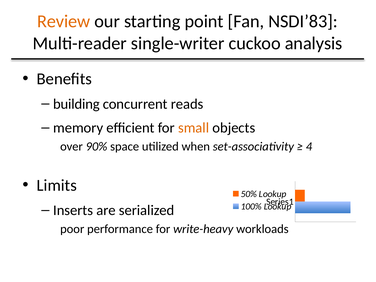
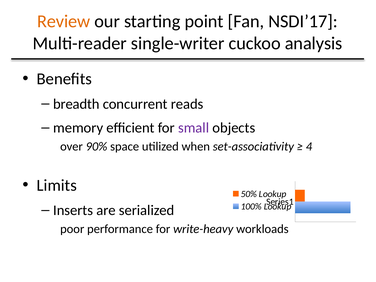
NSDI’83: NSDI’83 -> NSDI’17 (303, 21)
building: building -> breadth (76, 104)
small colour: orange -> purple (194, 128)
